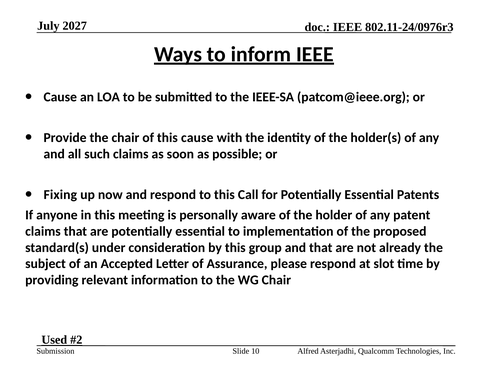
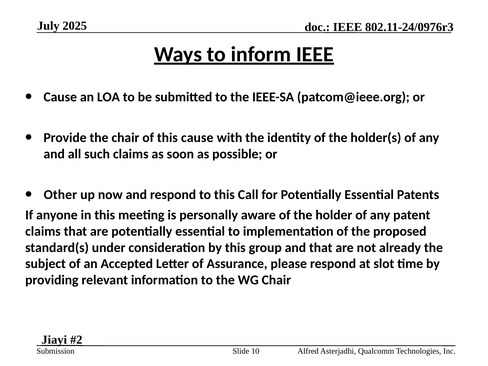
2027: 2027 -> 2025 (75, 26)
Fixing: Fixing -> Other (60, 195)
Used: Used -> Jiayi (54, 340)
